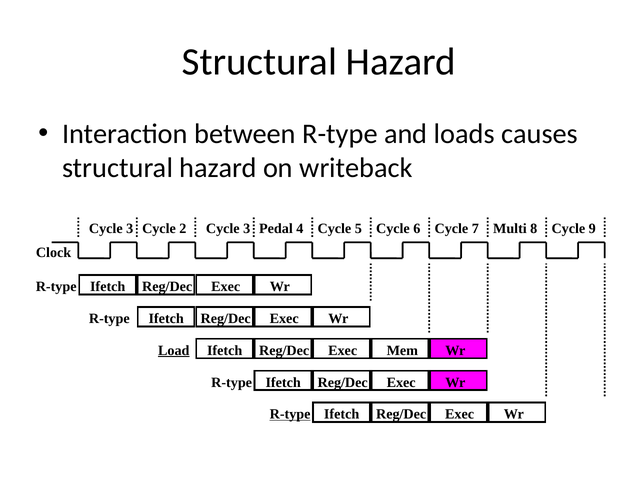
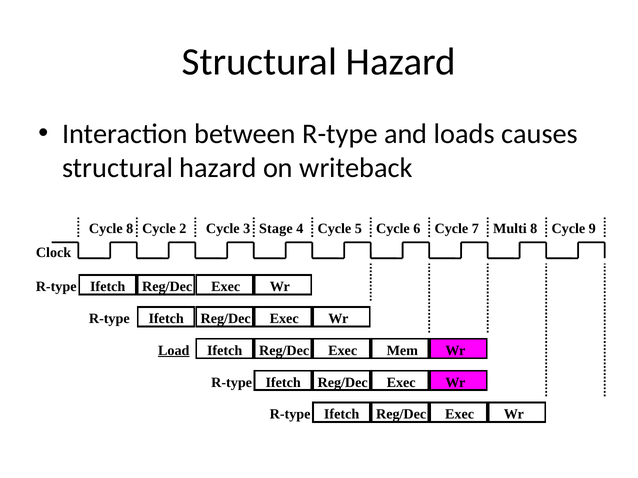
3: 3 -> 8 (130, 229)
Pedal: Pedal -> Stage (276, 229)
R-type underline: present -> none (290, 415)
